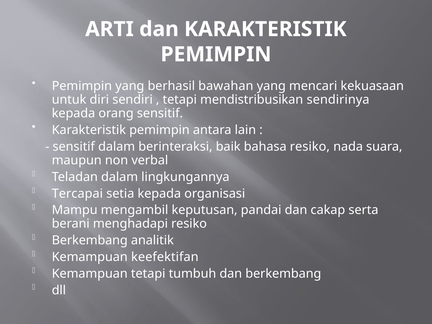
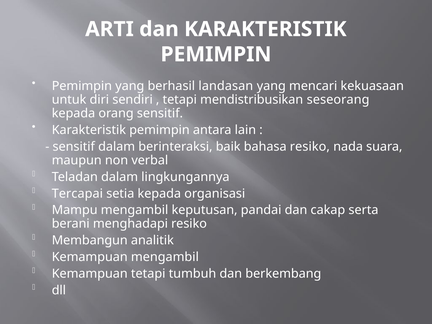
bawahan: bawahan -> landasan (226, 86)
sendirinya: sendirinya -> seseorang (338, 100)
Berkembang: Berkembang -> Membangun (90, 240)
Kemampuan keefektifan: keefektifan -> mengambil (165, 257)
